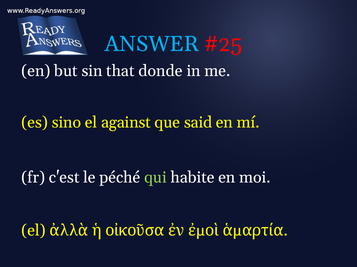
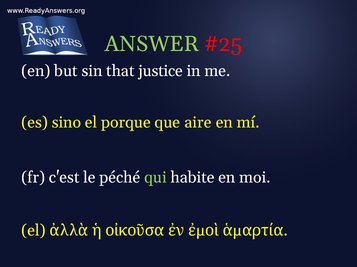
ANSWER colour: light blue -> light green (152, 44)
donde: donde -> justice (161, 71)
against: against -> porque (126, 123)
said: said -> aire (198, 123)
